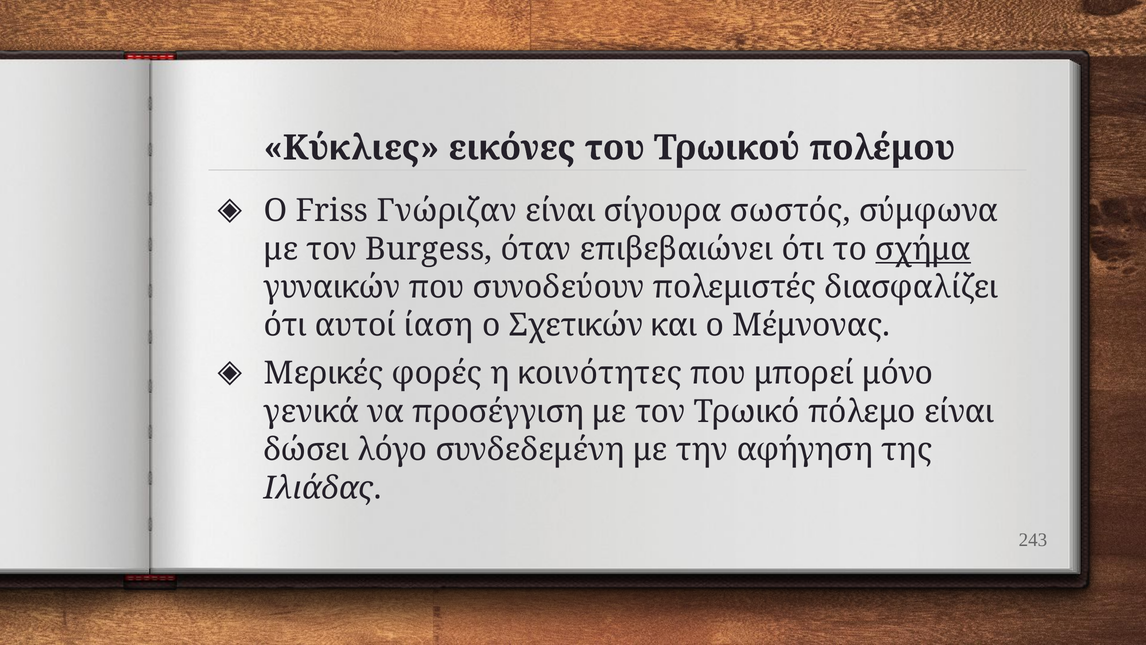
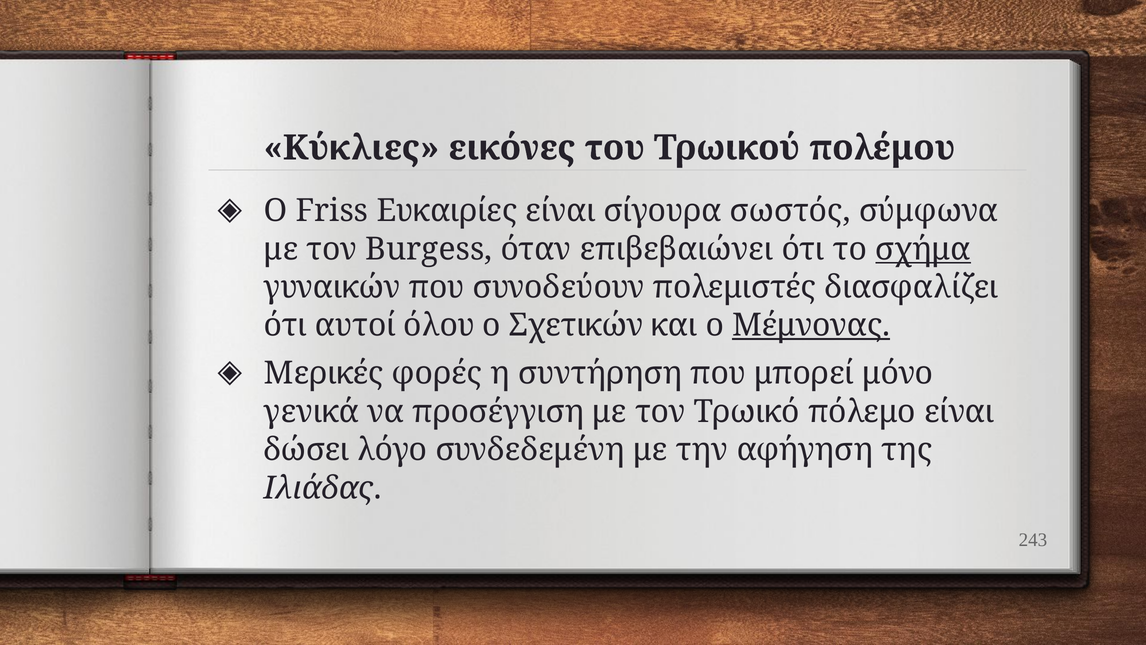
Γνώριζαν: Γνώριζαν -> Ευκαιρίες (447, 211)
ίαση: ίαση -> όλου (439, 325)
Μέμνονας underline: none -> present (811, 325)
κοινότητες: κοινότητες -> συντήρηση (600, 373)
